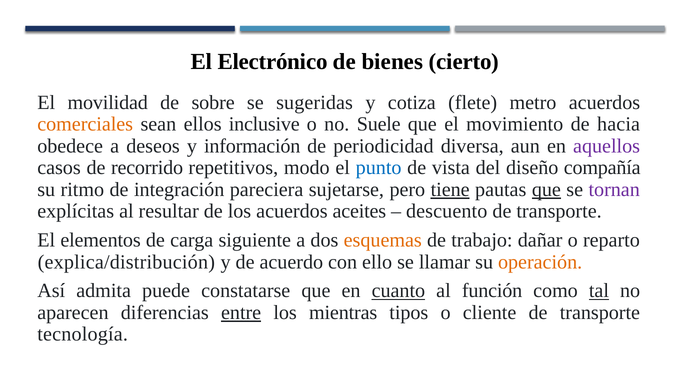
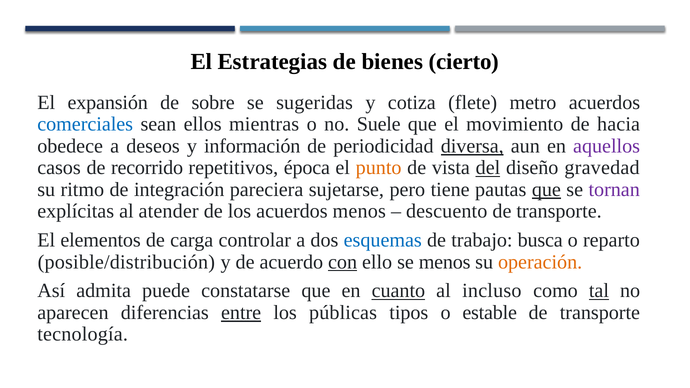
Electrónico: Electrónico -> Estrategias (272, 62)
movilidad: movilidad -> expansión (108, 103)
comerciales colour: orange -> blue (85, 124)
inclusive: inclusive -> mientras (264, 124)
diversa underline: none -> present (472, 146)
modo: modo -> época (307, 168)
punto colour: blue -> orange (379, 168)
del underline: none -> present (488, 168)
compañía: compañía -> gravedad (602, 168)
tiene underline: present -> none (450, 190)
resultar: resultar -> atender (169, 211)
acuerdos aceites: aceites -> menos (359, 211)
siguiente: siguiente -> controlar (255, 240)
esquemas colour: orange -> blue (383, 240)
dañar: dañar -> busca (540, 240)
explica/distribución: explica/distribución -> posible/distribución (126, 262)
con underline: none -> present (343, 262)
se llamar: llamar -> menos (445, 262)
función: función -> incluso (492, 291)
mientras: mientras -> públicas (343, 313)
cliente: cliente -> estable (490, 313)
